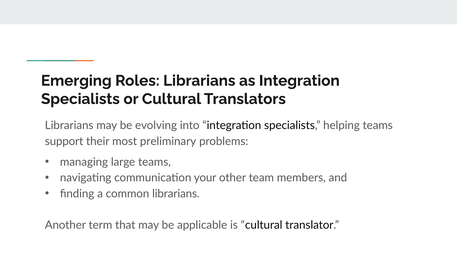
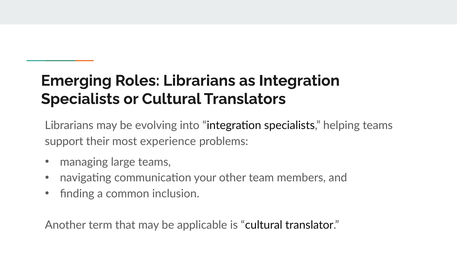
preliminary: preliminary -> experience (168, 141)
common librarians: librarians -> inclusion (176, 194)
